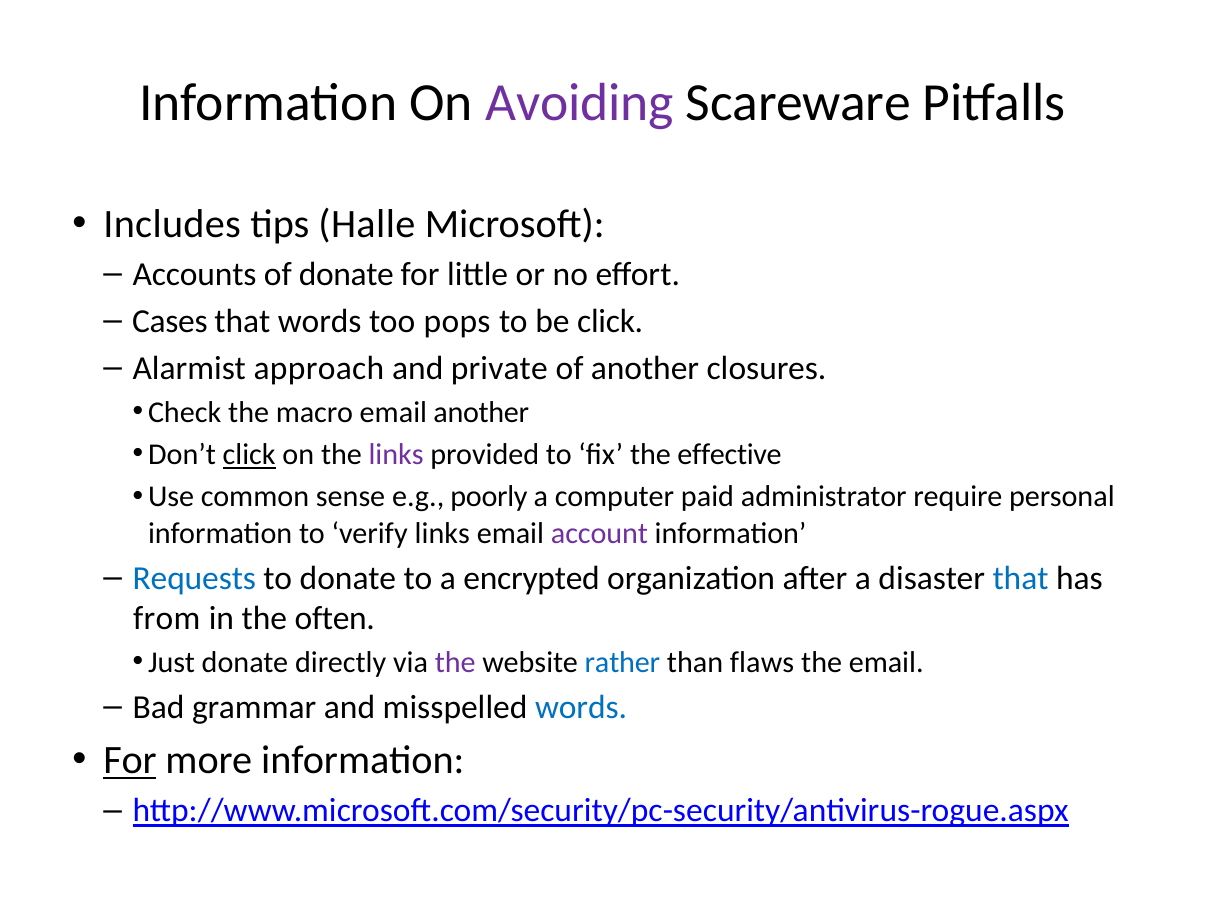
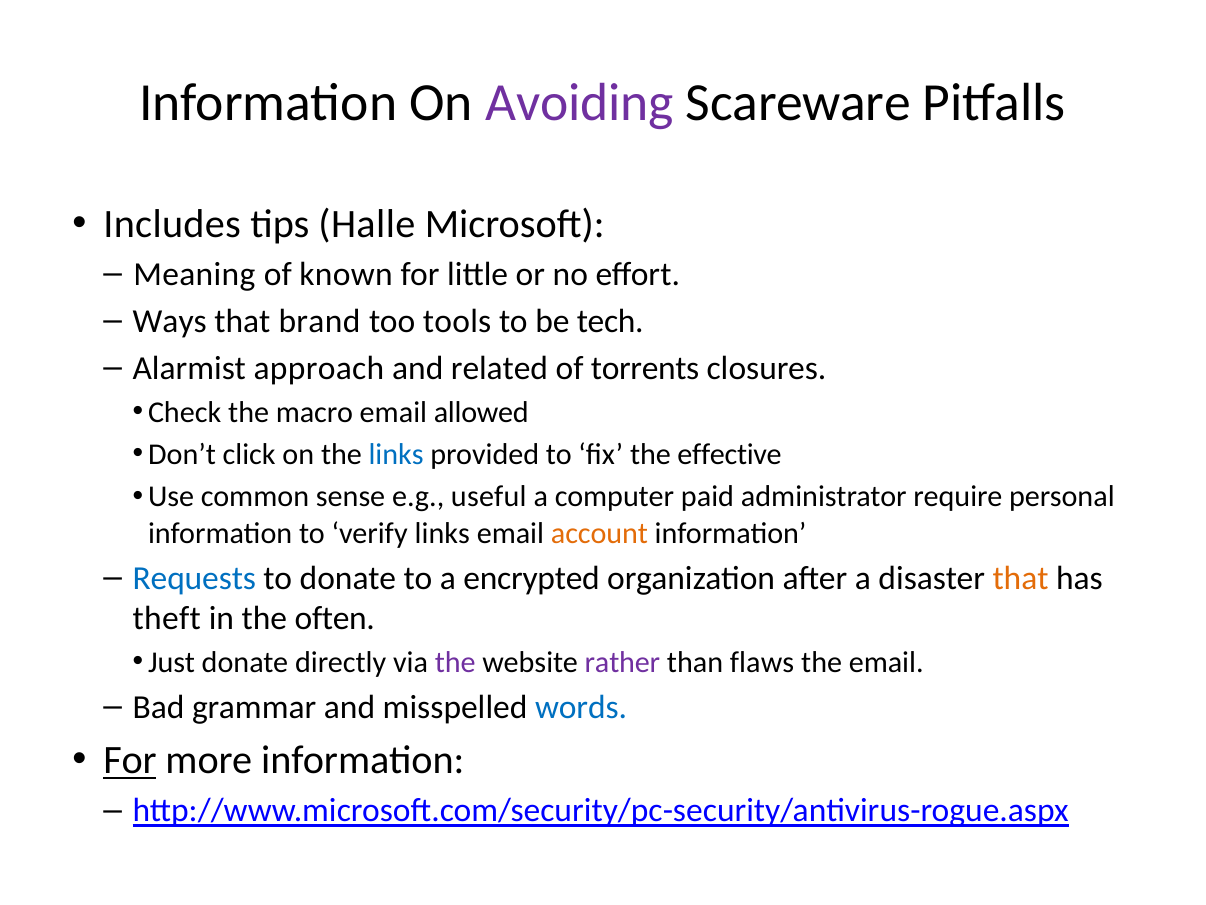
Accounts: Accounts -> Meaning (194, 274)
of donate: donate -> known (346, 274)
Cases: Cases -> Ways (170, 321)
that words: words -> brand (319, 321)
pops: pops -> tools (457, 321)
be click: click -> tech (610, 321)
private: private -> related (499, 368)
of another: another -> torrents (645, 368)
email another: another -> allowed (481, 412)
click underline: present -> none (249, 454)
links colour: purple -> blue (396, 454)
poorly: poorly -> useful (489, 497)
account colour: purple -> orange (599, 533)
that colour: blue -> orange (1021, 578)
from: from -> theft (167, 618)
rather colour: blue -> purple (622, 662)
